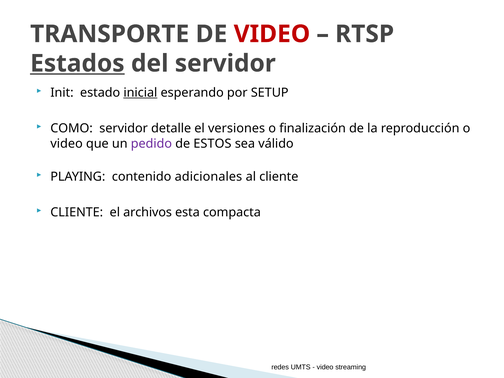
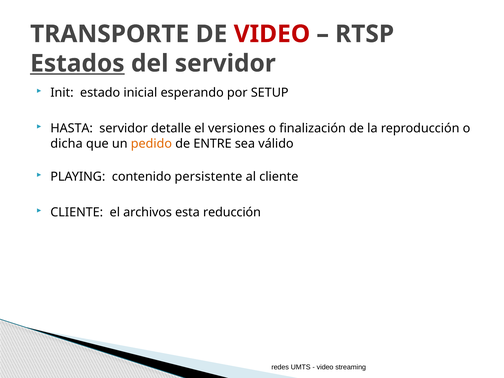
inicial underline: present -> none (140, 93)
COMO: COMO -> HASTA (72, 128)
video: video -> dicha (67, 144)
pedido colour: purple -> orange (151, 144)
ESTOS: ESTOS -> ENTRE (212, 144)
adicionales: adicionales -> persistente (208, 177)
compacta: compacta -> reducción (232, 212)
